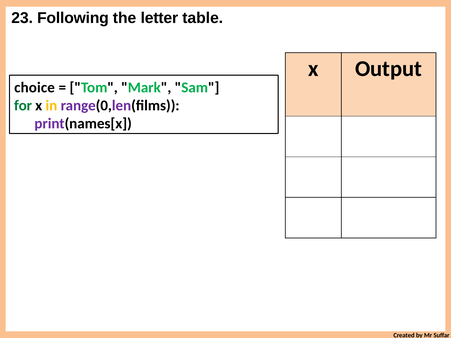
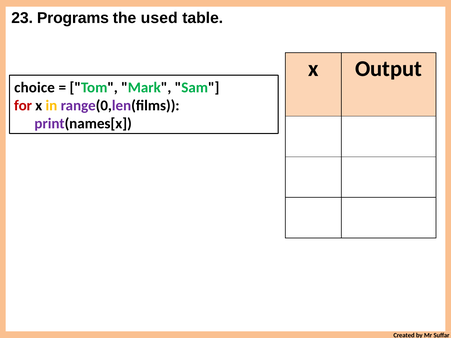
Following: Following -> Programs (73, 18)
letter: letter -> used (159, 18)
for colour: green -> red (23, 105)
